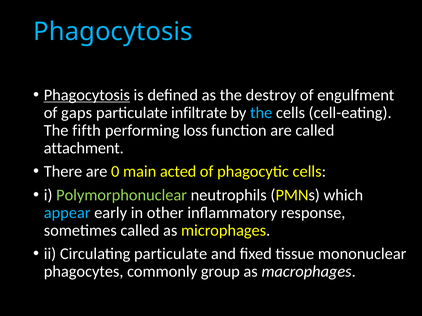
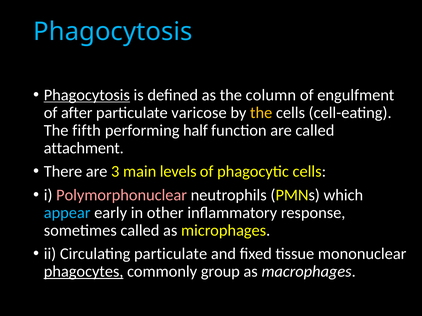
destroy: destroy -> column (271, 95)
gaps: gaps -> after (77, 113)
infiltrate: infiltrate -> varicose (199, 113)
the colour: light blue -> yellow (261, 113)
loss: loss -> half (195, 130)
0: 0 -> 3 (115, 172)
acted: acted -> levels (178, 172)
Polymorphonuclear colour: light green -> pink (122, 195)
phagocytes underline: none -> present (84, 272)
